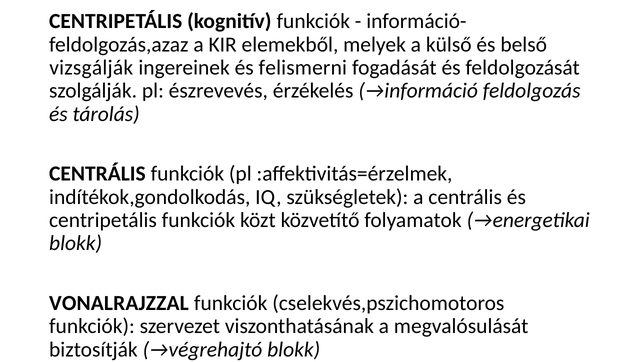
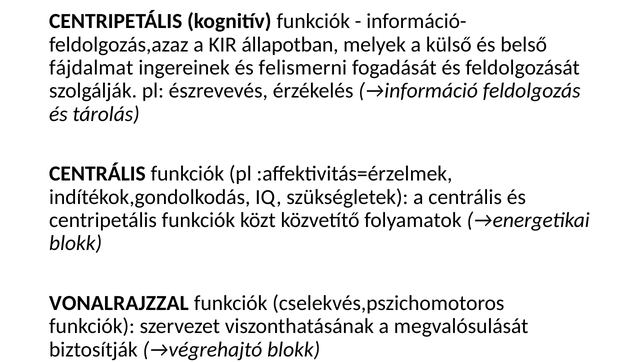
elemekből: elemekből -> állapotban (290, 44)
vizsgálják: vizsgálják -> fájdalmat (91, 68)
